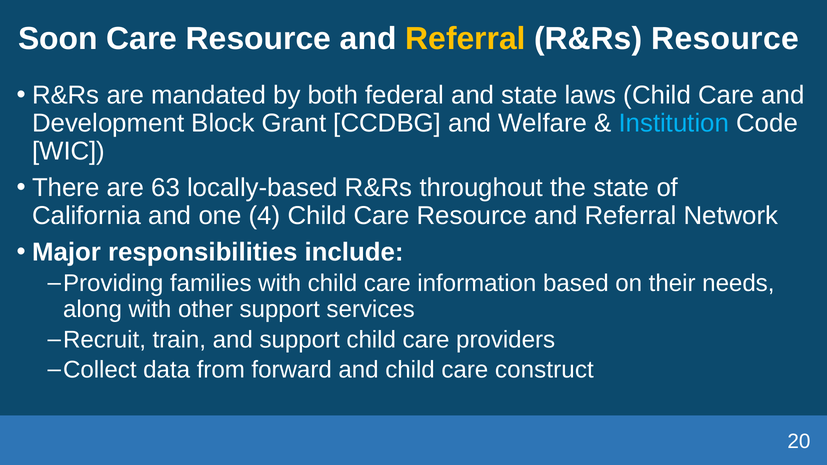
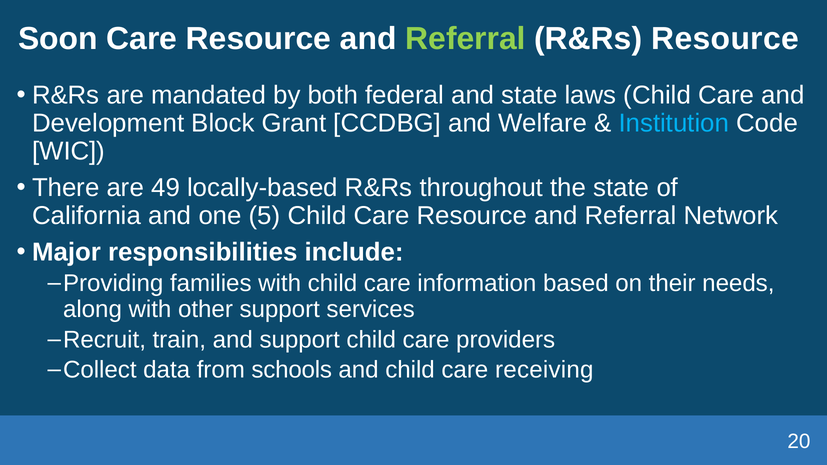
Referral colour: yellow -> light green (465, 39)
63: 63 -> 49 (166, 188)
4: 4 -> 5 (265, 216)
forward: forward -> schools (292, 370)
construct: construct -> receiving (544, 370)
